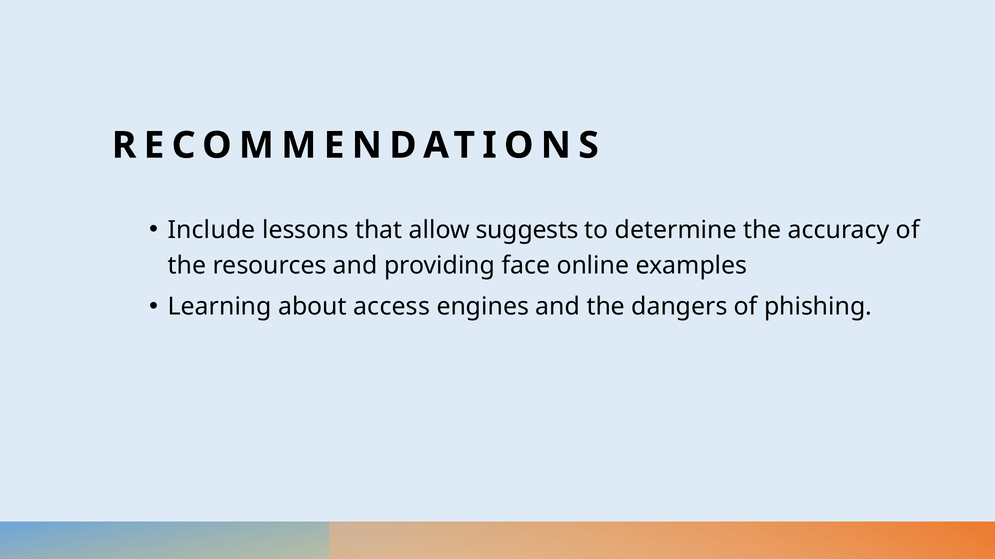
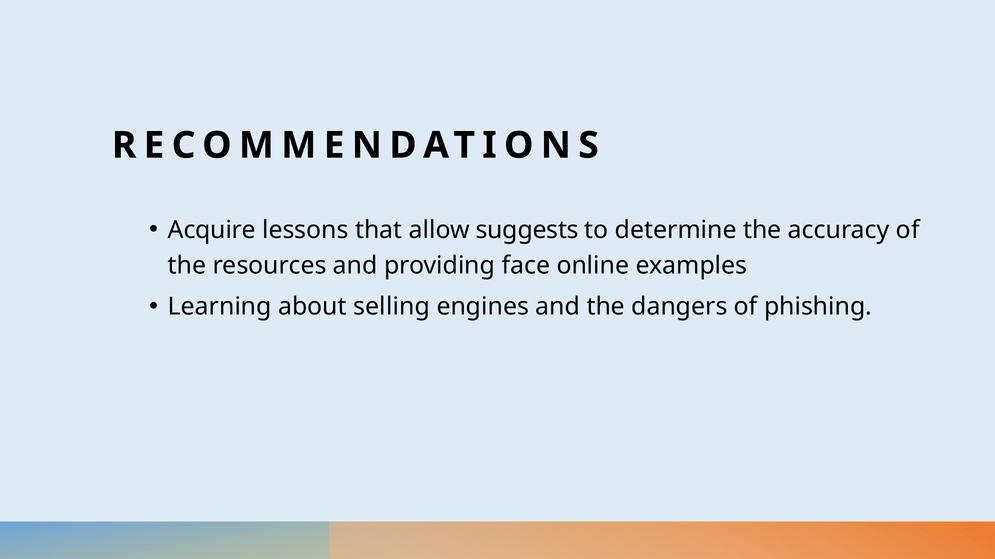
Include: Include -> Acquire (212, 230)
access: access -> selling (392, 307)
